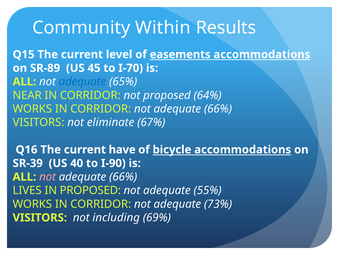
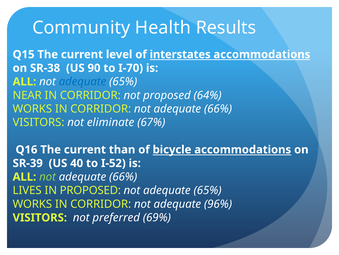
Within: Within -> Health (163, 28)
easements: easements -> interstates (180, 54)
SR-89: SR-89 -> SR-38 (45, 68)
45: 45 -> 90 (94, 68)
have: have -> than (122, 149)
I-90: I-90 -> I-52 (113, 163)
not colour: pink -> light green (48, 176)
55%: 55% -> 65% (208, 190)
73%: 73% -> 96% (218, 203)
including: including -> preferred (116, 217)
